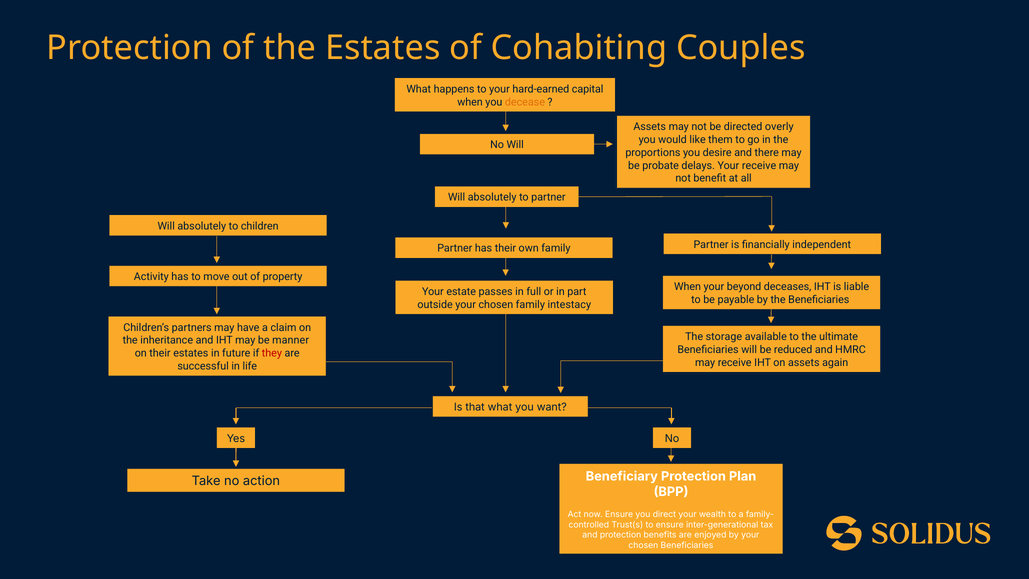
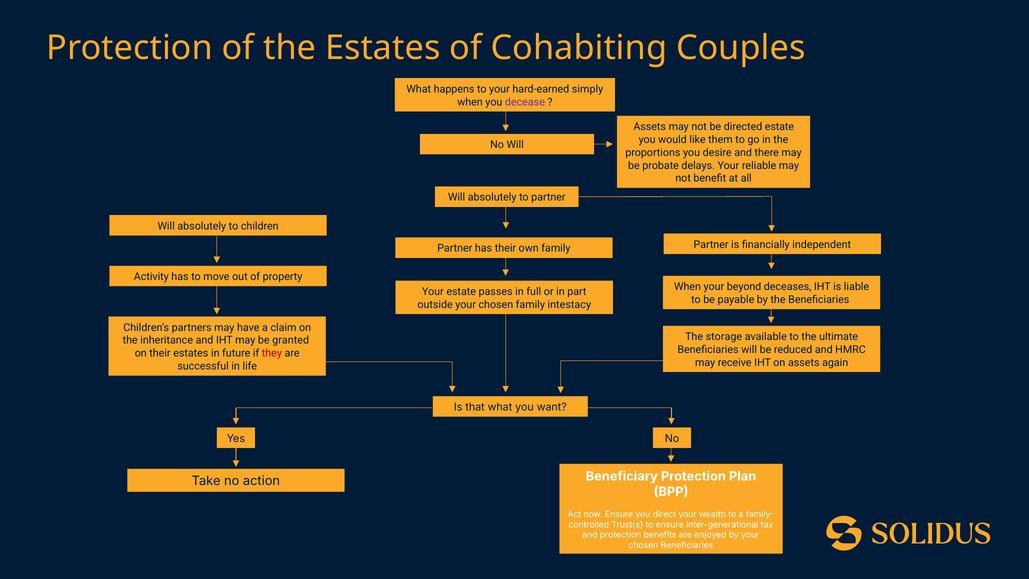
capital: capital -> simply (588, 89)
decease colour: orange -> purple (525, 102)
directed overly: overly -> estate (779, 127)
Your receive: receive -> reliable (759, 165)
manner: manner -> granted (291, 340)
